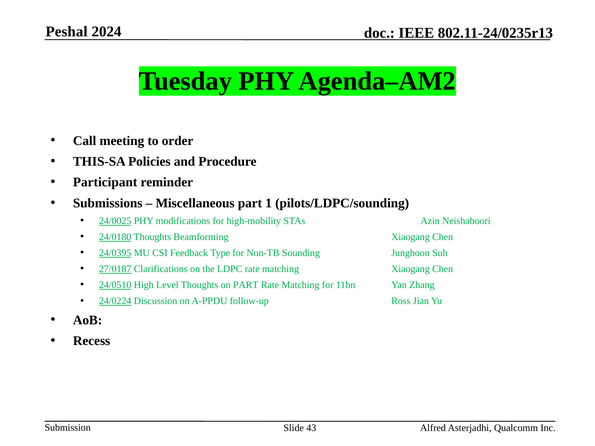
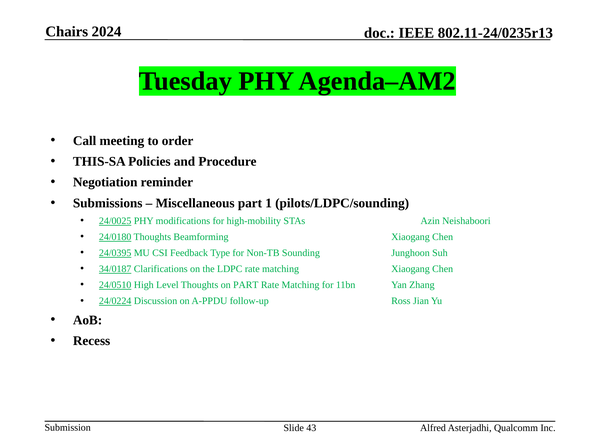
Peshal: Peshal -> Chairs (67, 32)
Participant: Participant -> Negotiation (105, 182)
27/0187: 27/0187 -> 34/0187 (115, 269)
